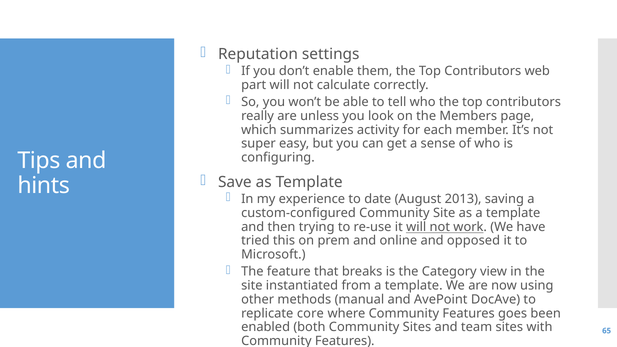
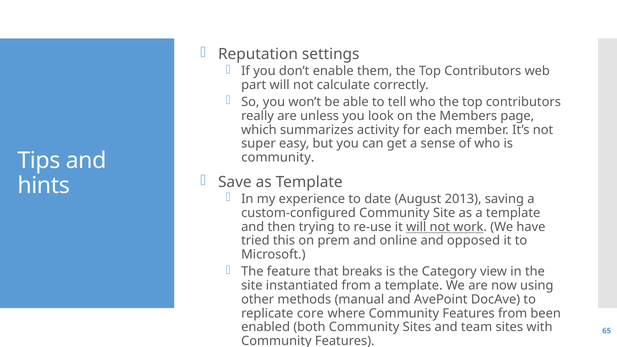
configuring: configuring -> community (278, 158)
Features goes: goes -> from (513, 313)
